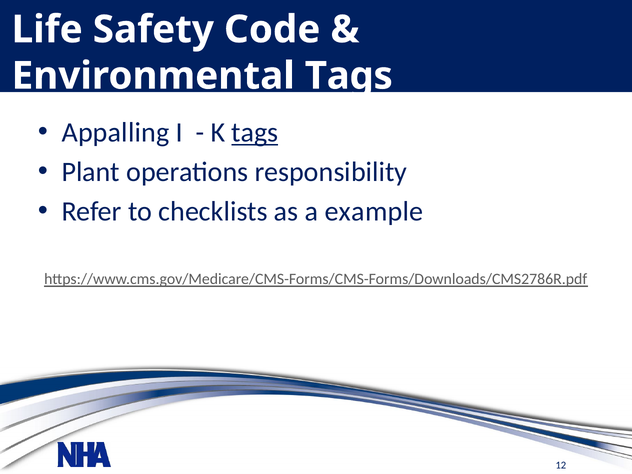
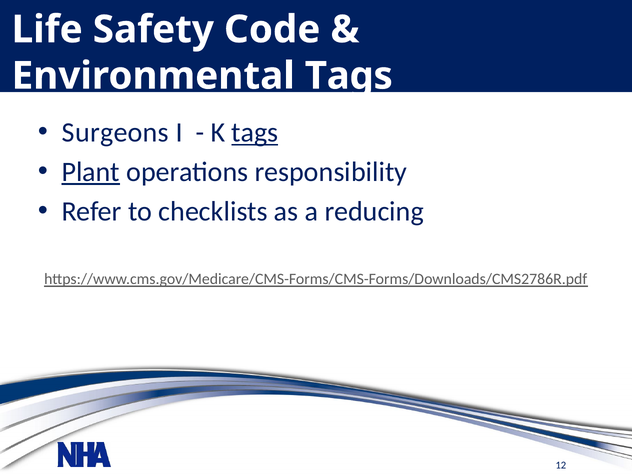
Appalling: Appalling -> Surgeons (115, 133)
Plant underline: none -> present (91, 172)
example: example -> reducing (374, 211)
